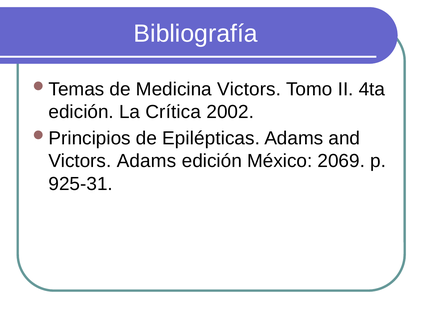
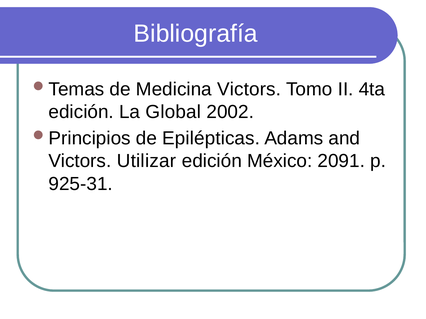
Crítica: Crítica -> Global (173, 112)
Victors Adams: Adams -> Utilizar (147, 161)
2069: 2069 -> 2091 (341, 161)
